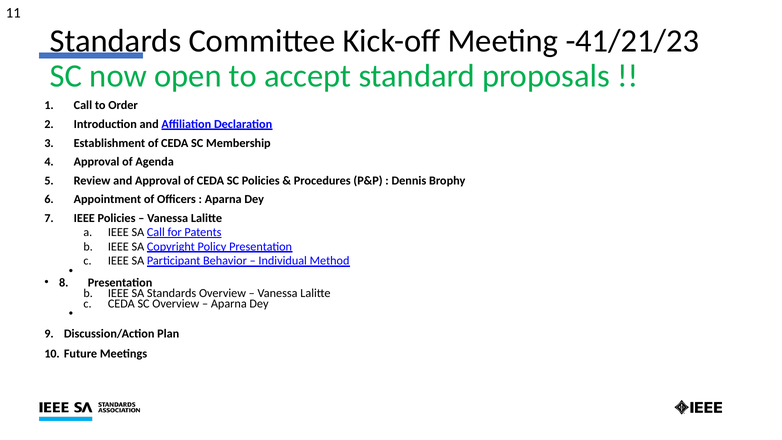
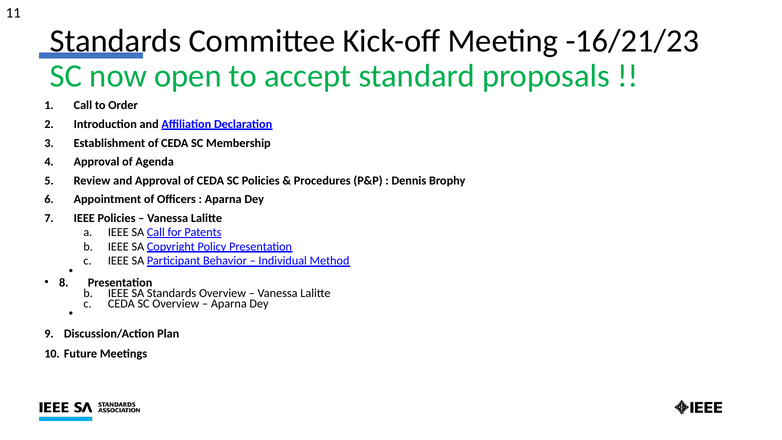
-41/21/23: -41/21/23 -> -16/21/23 (632, 41)
